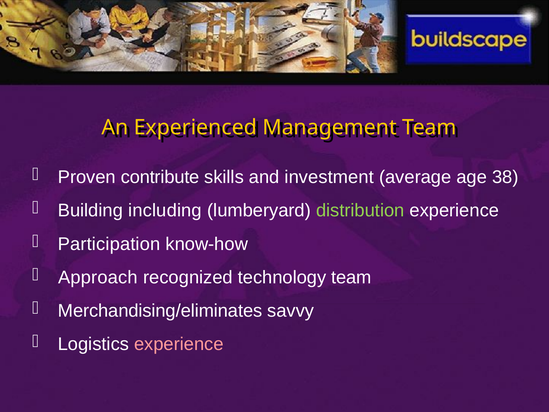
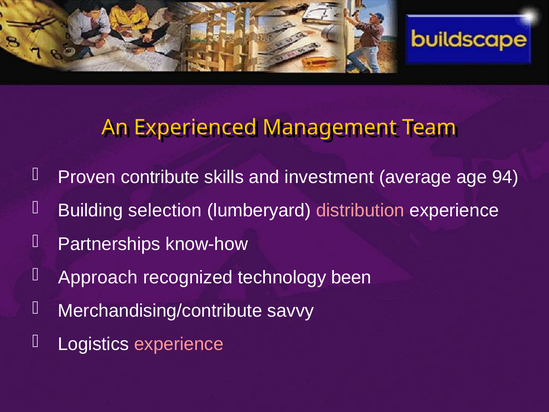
38: 38 -> 94 (505, 177)
including: including -> selection (165, 210)
distribution colour: light green -> pink (360, 210)
Participation: Participation -> Partnerships (109, 244)
technology team: team -> been (351, 277)
Merchandising/eliminates: Merchandising/eliminates -> Merchandising/contribute (160, 311)
